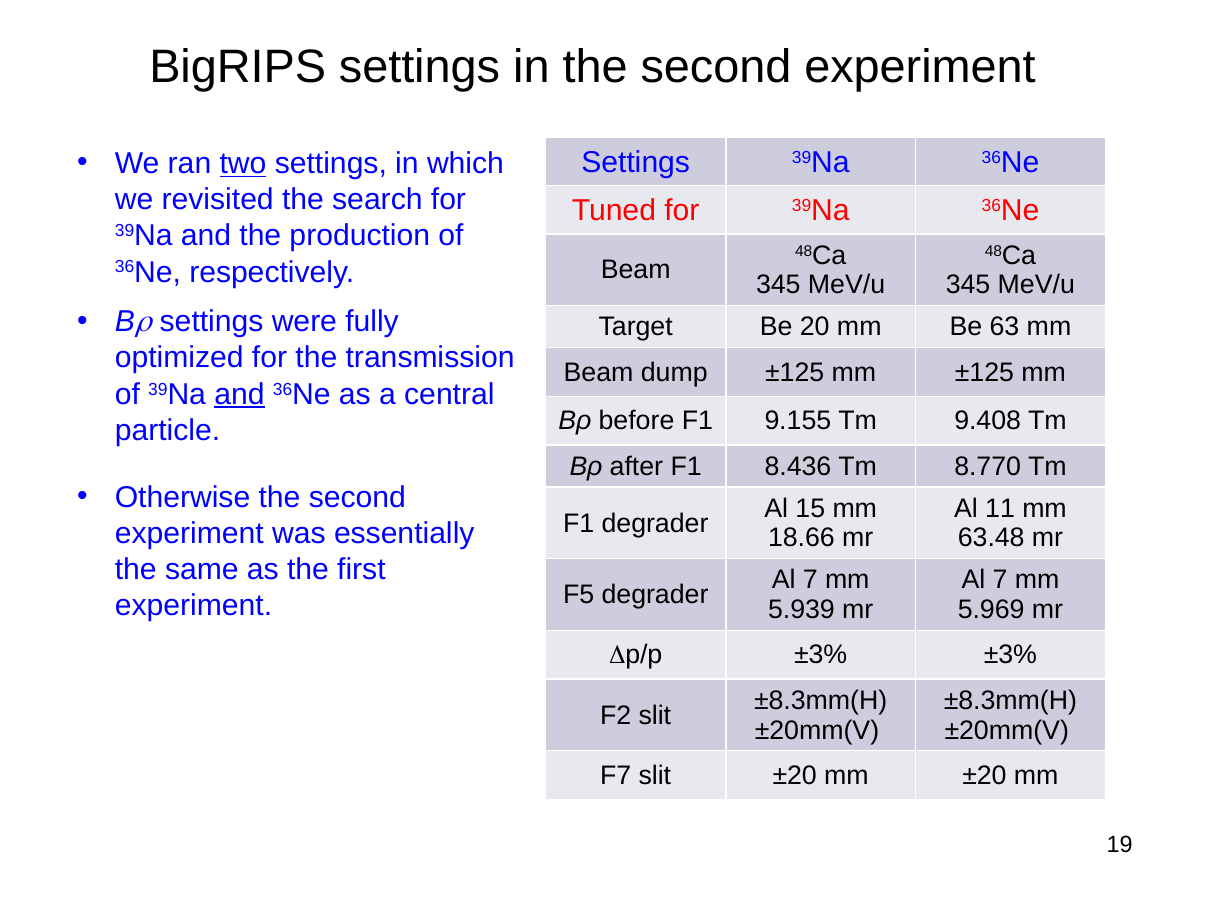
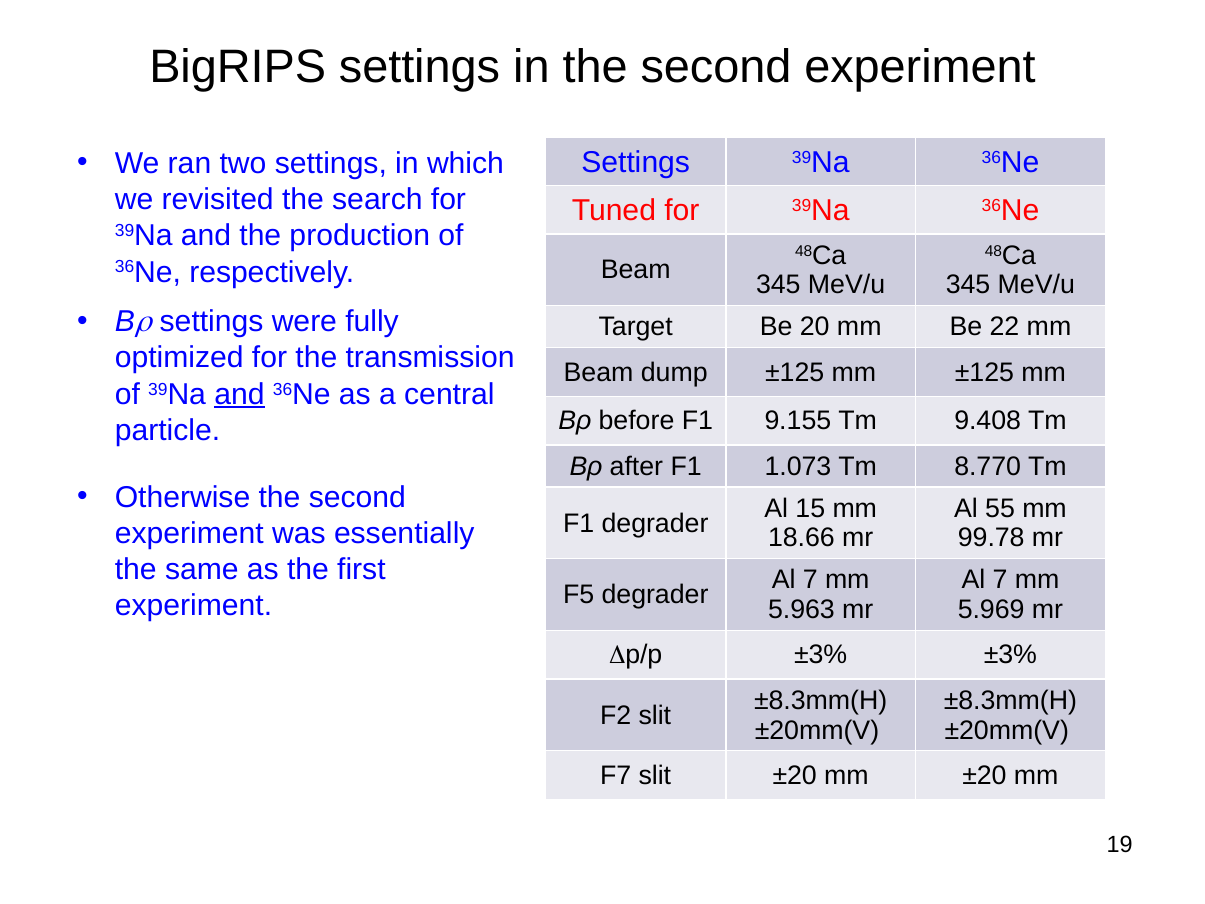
two underline: present -> none (243, 164)
63: 63 -> 22 (1004, 327)
8.436: 8.436 -> 1.073 (798, 466)
11: 11 -> 55 (1000, 508)
63.48: 63.48 -> 99.78 (991, 538)
5.939: 5.939 -> 5.963 (801, 610)
